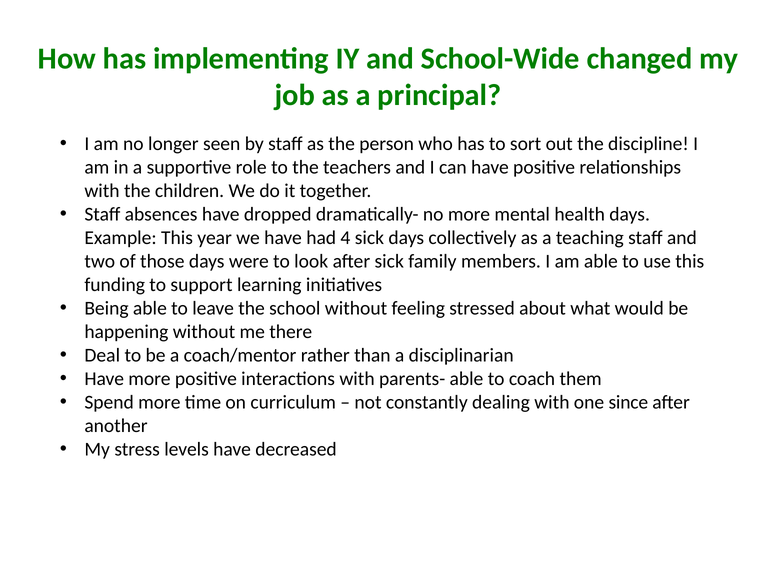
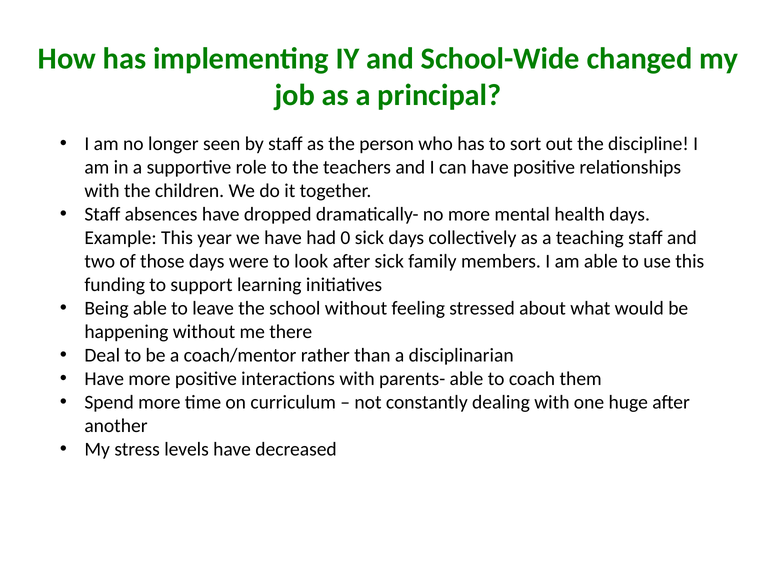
4: 4 -> 0 (345, 238)
since: since -> huge (628, 402)
